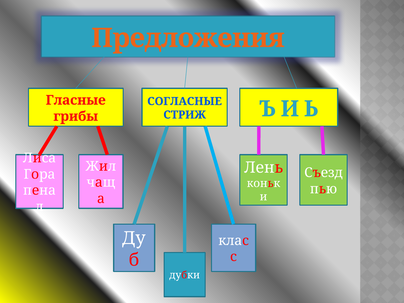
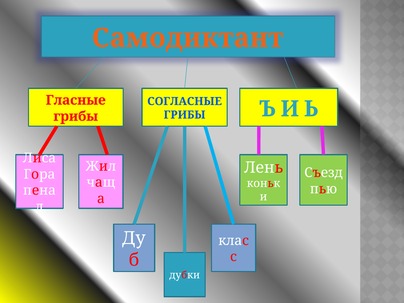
Предложения: Предложения -> Самодиктант (188, 38)
СТРИЖ: СТРИЖ -> ГРИБЫ (185, 115)
